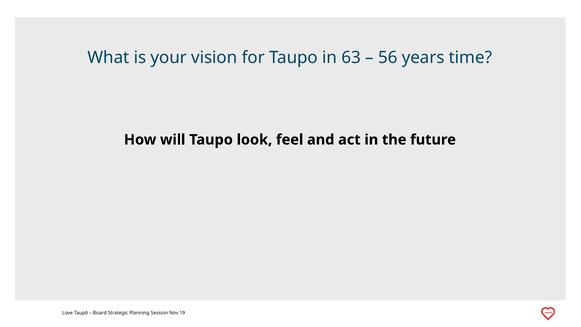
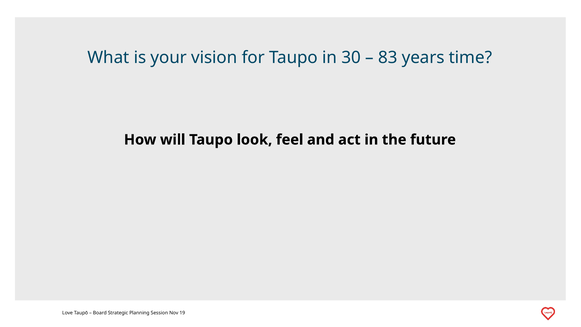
63: 63 -> 30 (351, 57)
56: 56 -> 83 (388, 57)
